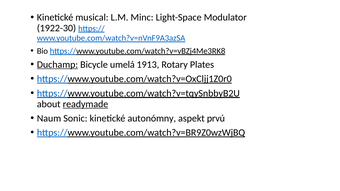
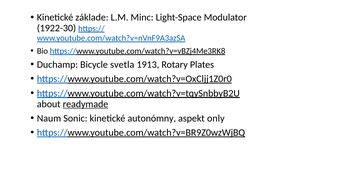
musical: musical -> základe (92, 17)
Duchamp underline: present -> none (57, 65)
umelá: umelá -> svetla (122, 65)
prvú: prvú -> only (216, 118)
